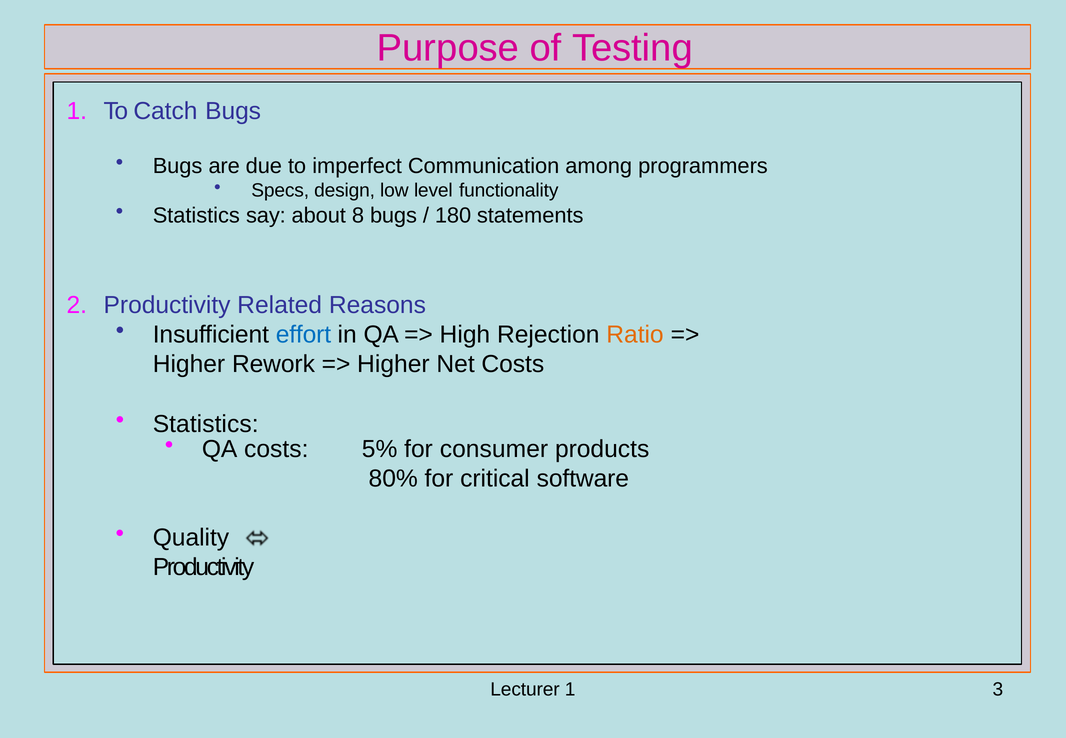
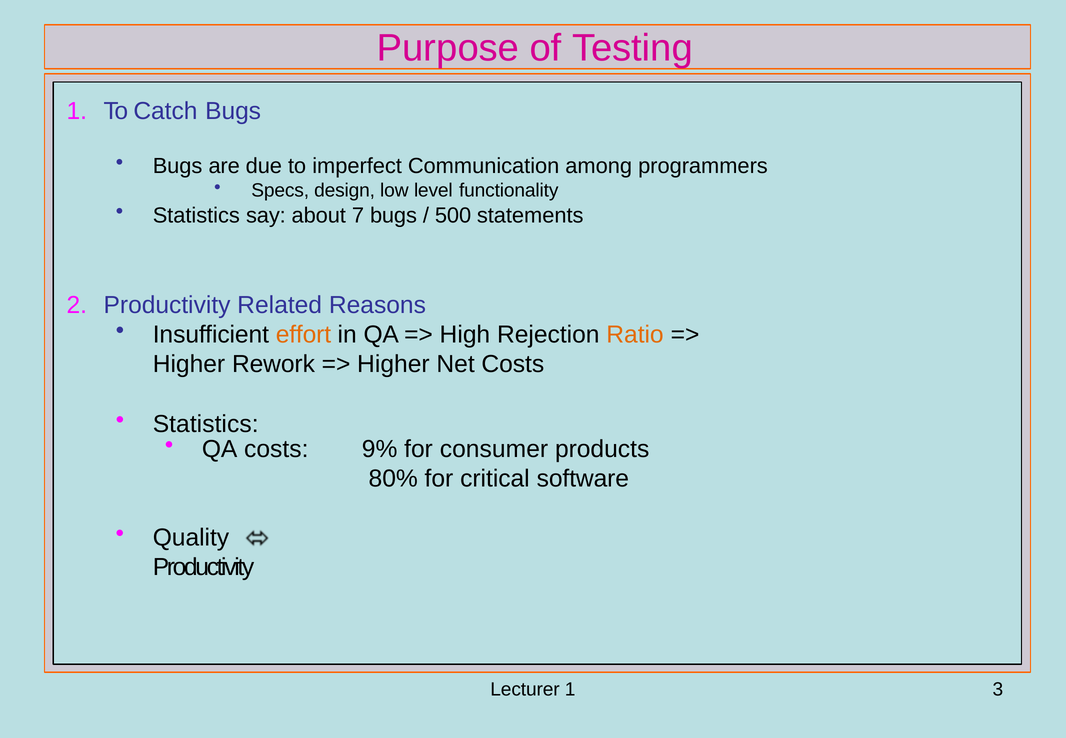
8: 8 -> 7 (358, 215)
180: 180 -> 500 (453, 215)
effort colour: blue -> orange (303, 334)
5%: 5% -> 9% (380, 449)
